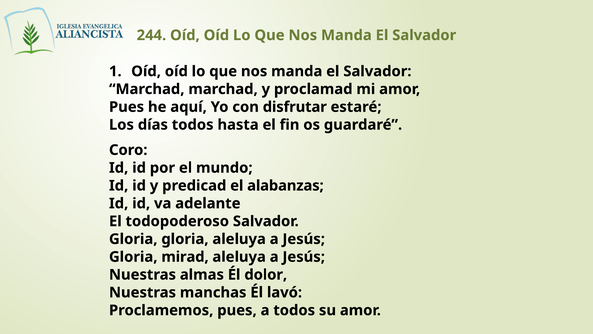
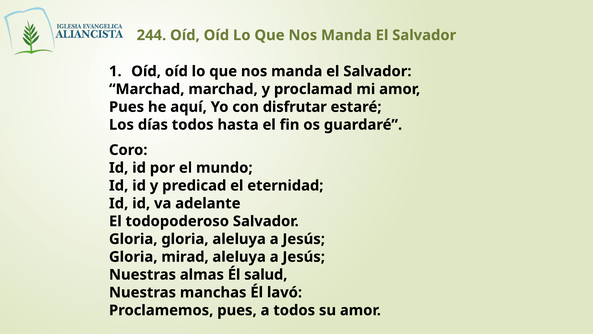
alabanzas: alabanzas -> eternidad (285, 185)
dolor: dolor -> salud (266, 274)
